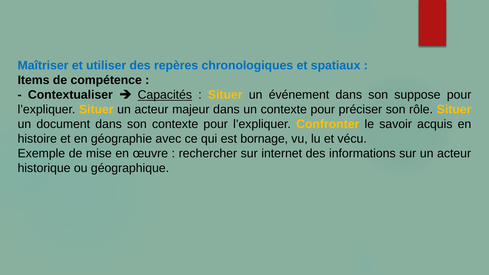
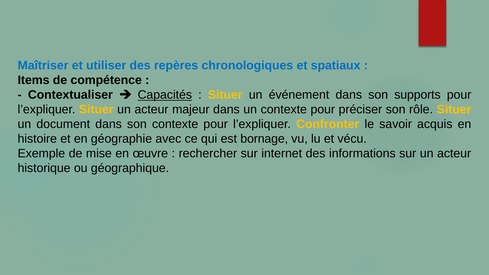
suppose: suppose -> supports (417, 95)
